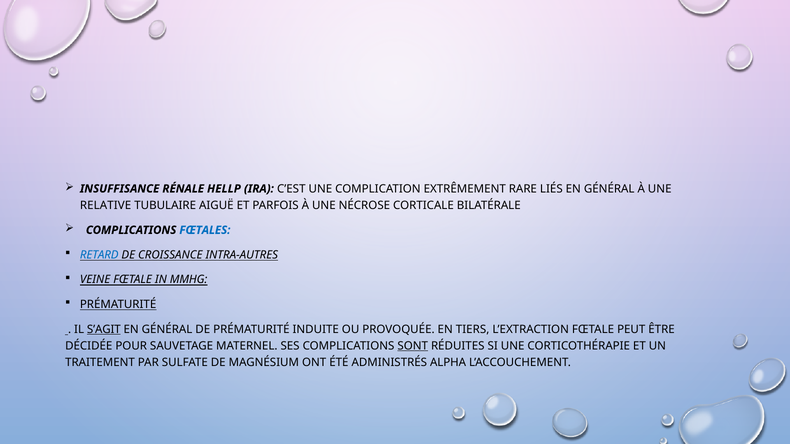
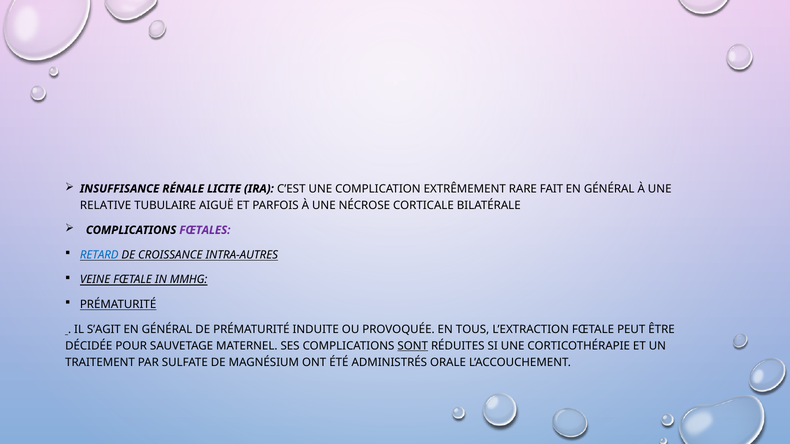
HELLP: HELLP -> LICITE (224, 189)
LIÉS: LIÉS -> FAIT (551, 189)
FŒTALES colour: blue -> purple (205, 230)
S’AGIT underline: present -> none (104, 330)
TIERS: TIERS -> TOUS (473, 330)
ALPHA: ALPHA -> ORALE (448, 363)
